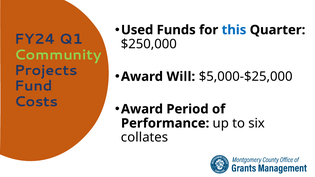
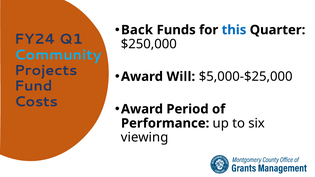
Used: Used -> Back (137, 30)
Community colour: light green -> light blue (58, 55)
collates: collates -> viewing (145, 138)
